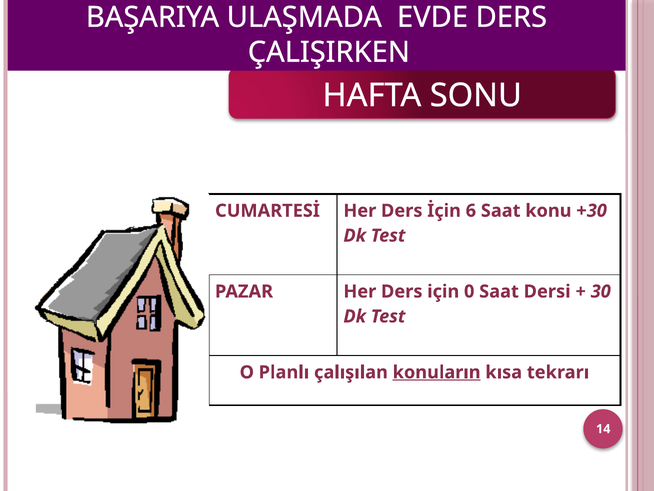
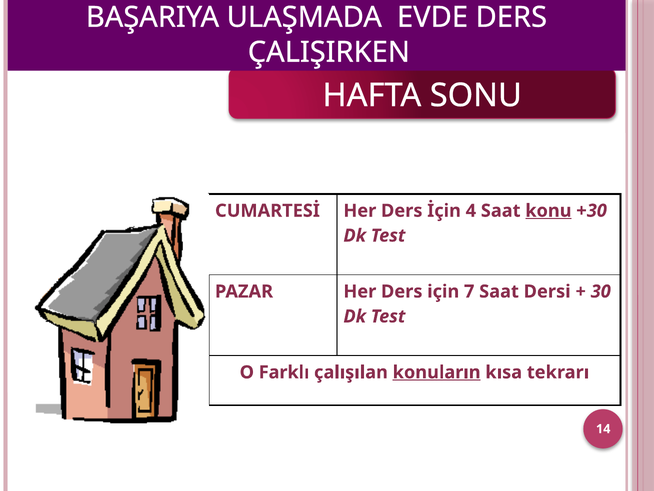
6: 6 -> 4 (471, 211)
konu underline: none -> present (548, 211)
0: 0 -> 7 (469, 291)
Planlı: Planlı -> Farklı (284, 372)
